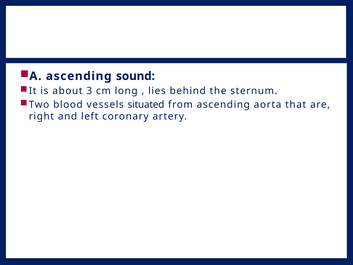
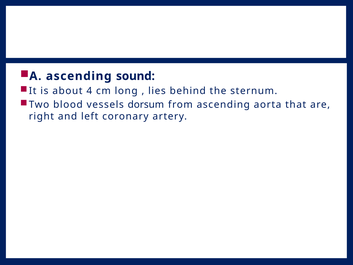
3: 3 -> 4 (89, 91)
situated: situated -> dorsum (146, 105)
